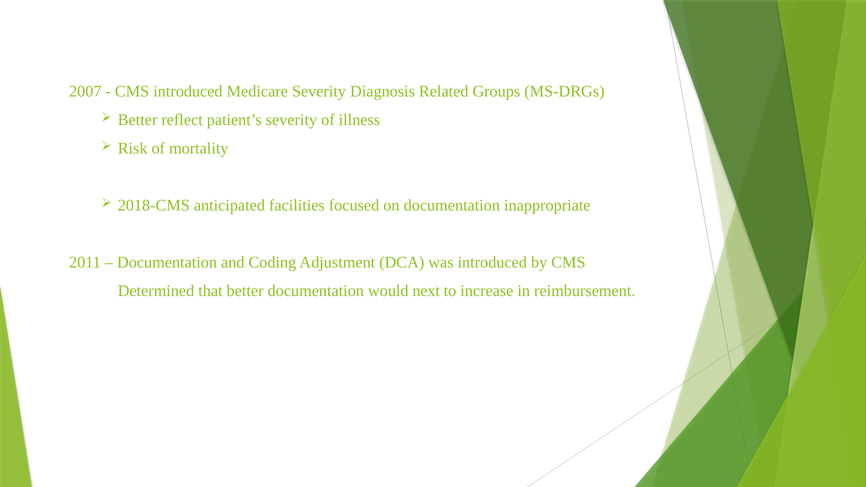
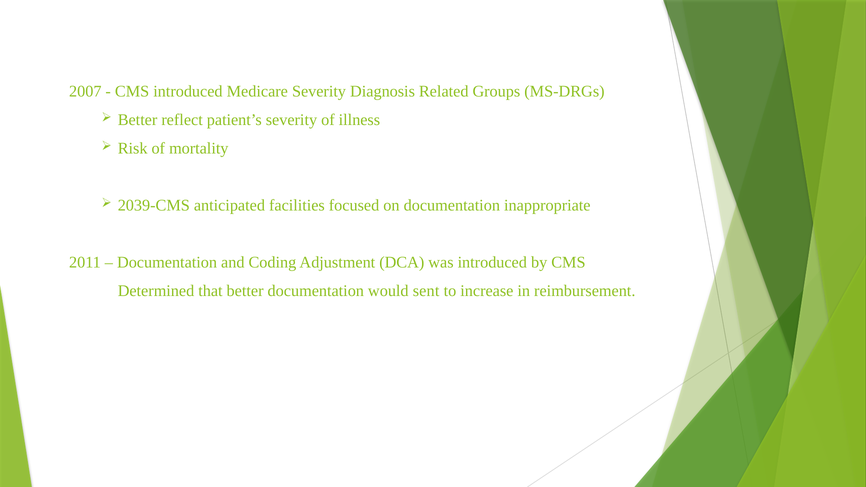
2018-CMS: 2018-CMS -> 2039-CMS (154, 206)
next: next -> sent (426, 291)
